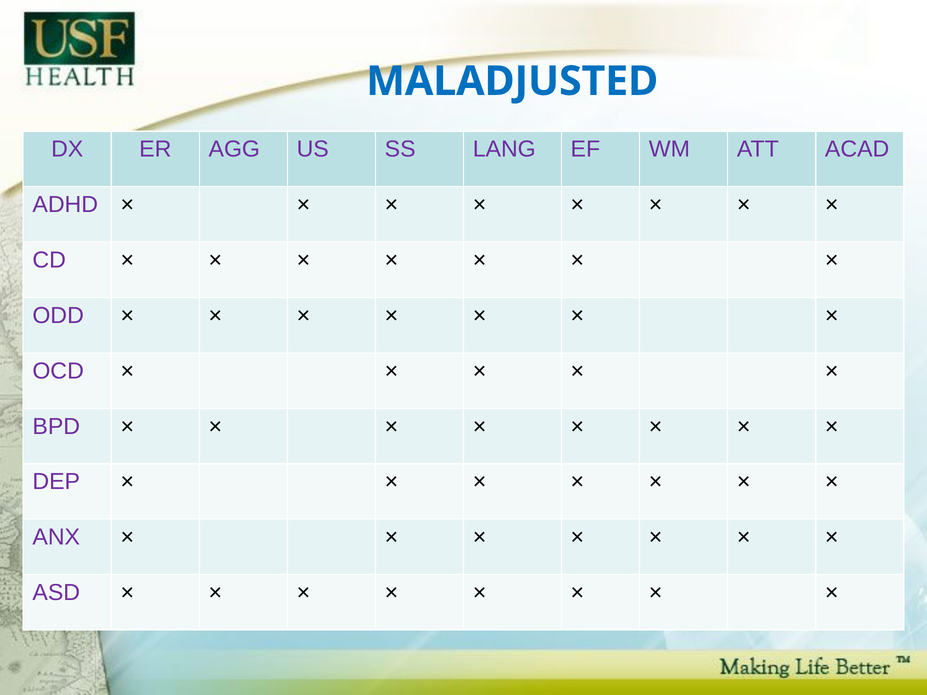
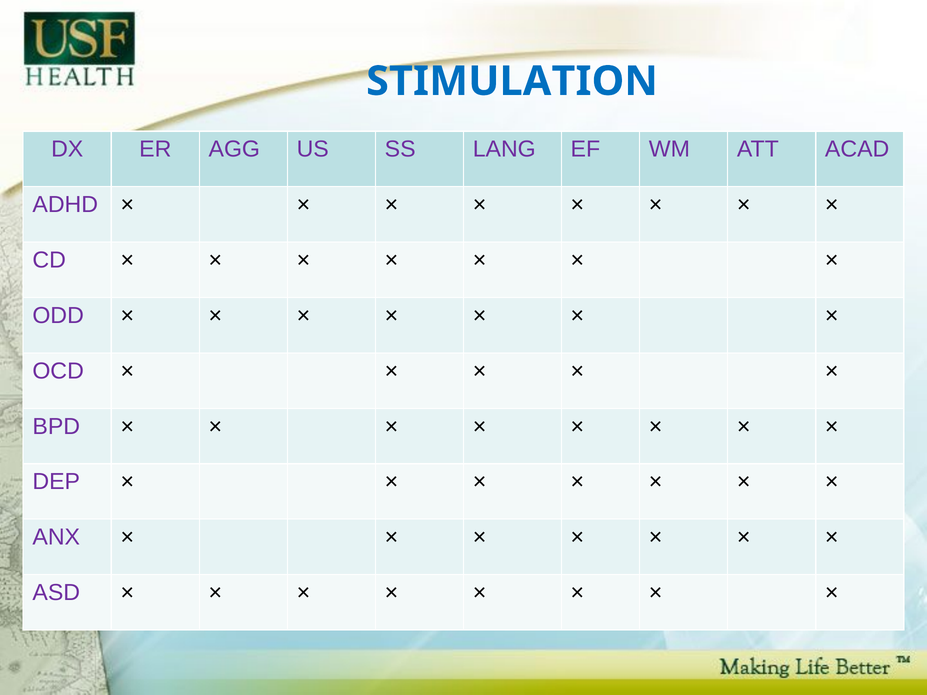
MALADJUSTED: MALADJUSTED -> STIMULATION (512, 81)
